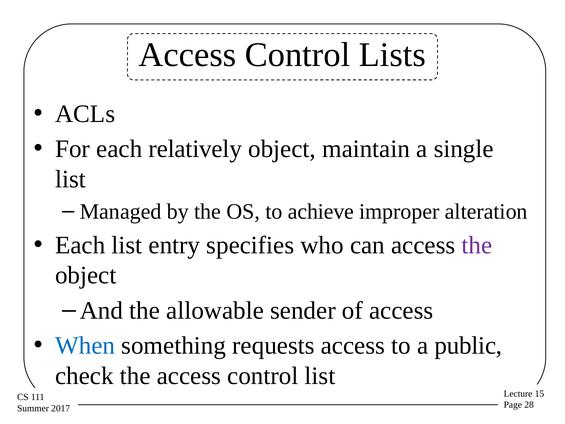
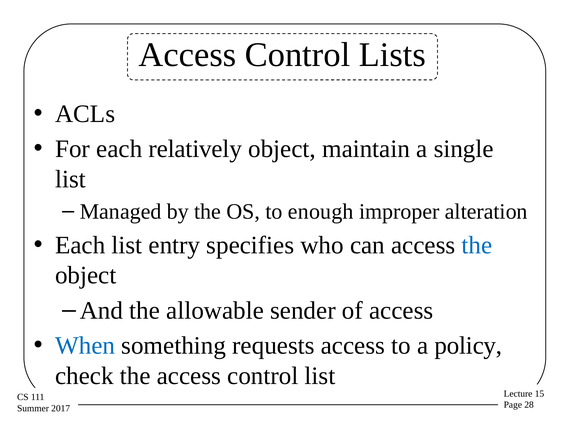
achieve: achieve -> enough (321, 211)
the colour: purple -> blue (477, 245)
public: public -> policy (468, 345)
